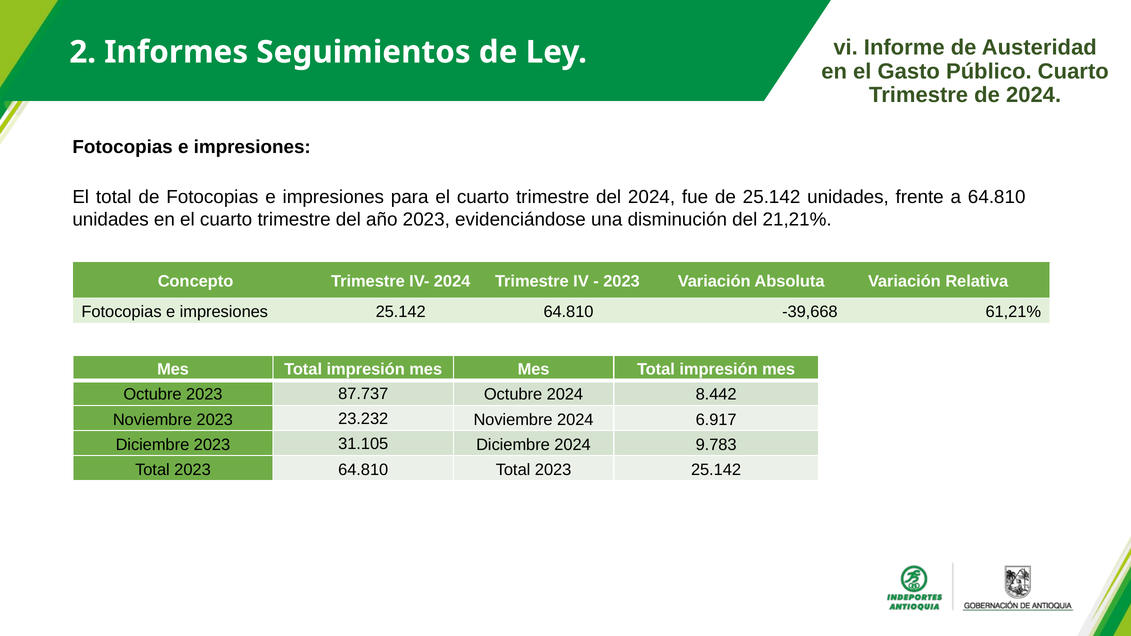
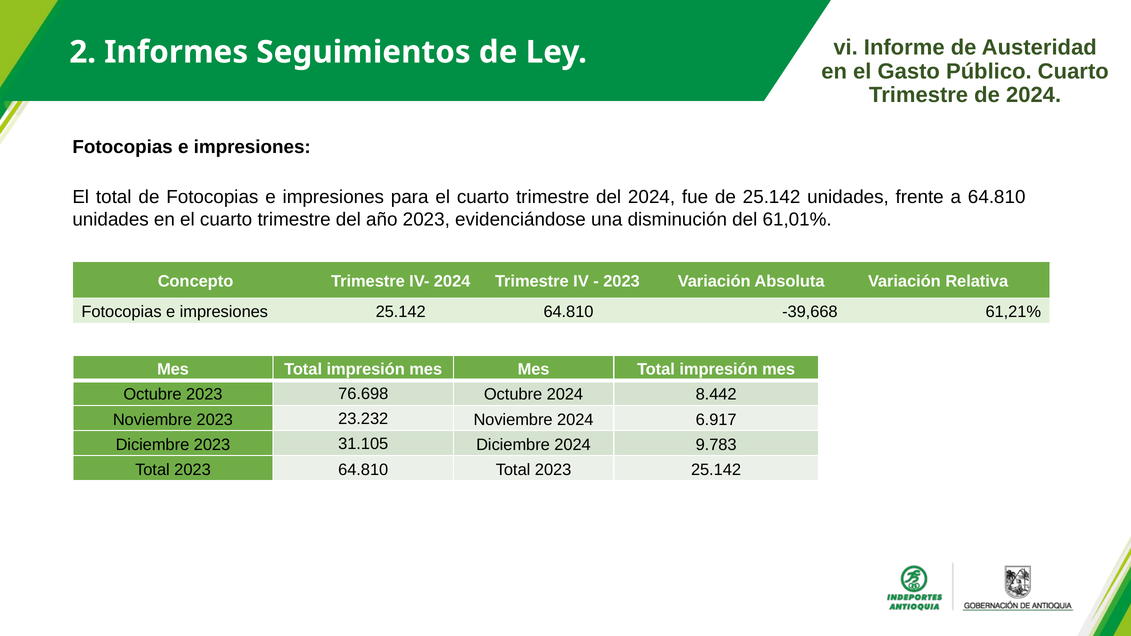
21,21%: 21,21% -> 61,01% (797, 220)
87.737: 87.737 -> 76.698 (363, 394)
